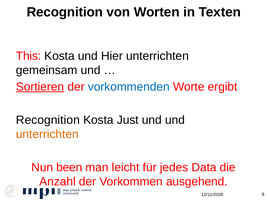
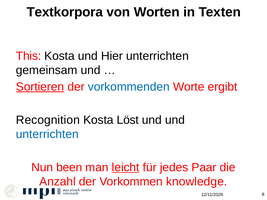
Recognition: Recognition -> Textkorpora (65, 12)
Just: Just -> Löst (128, 120)
unterrichten colour: orange -> blue (47, 134)
leicht underline: none -> present (126, 168)
Data: Data -> Paar (204, 168)
ausgehend: ausgehend -> knowledge (197, 182)
